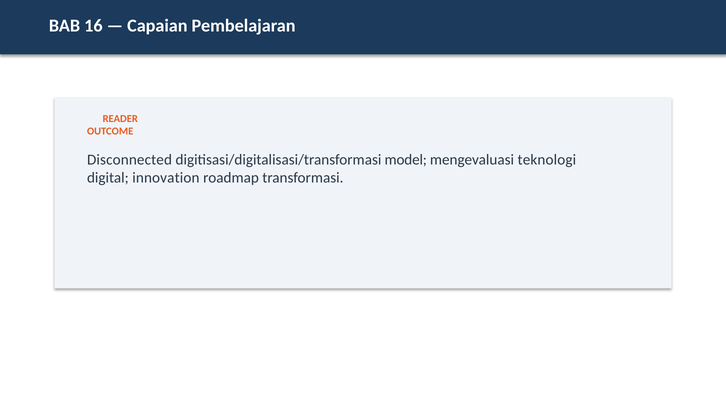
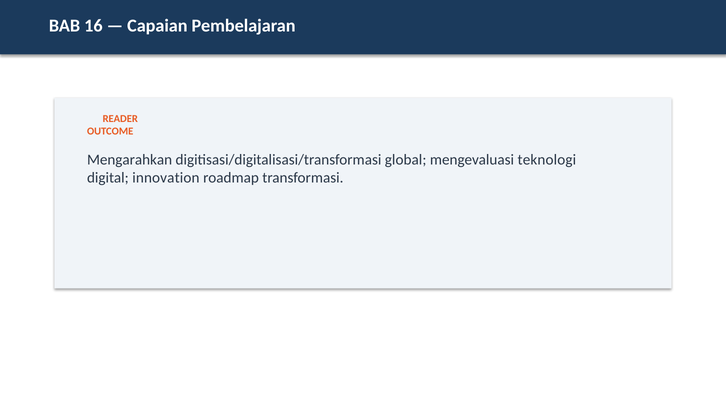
Disconnected: Disconnected -> Mengarahkan (130, 160)
model: model -> global (406, 160)
